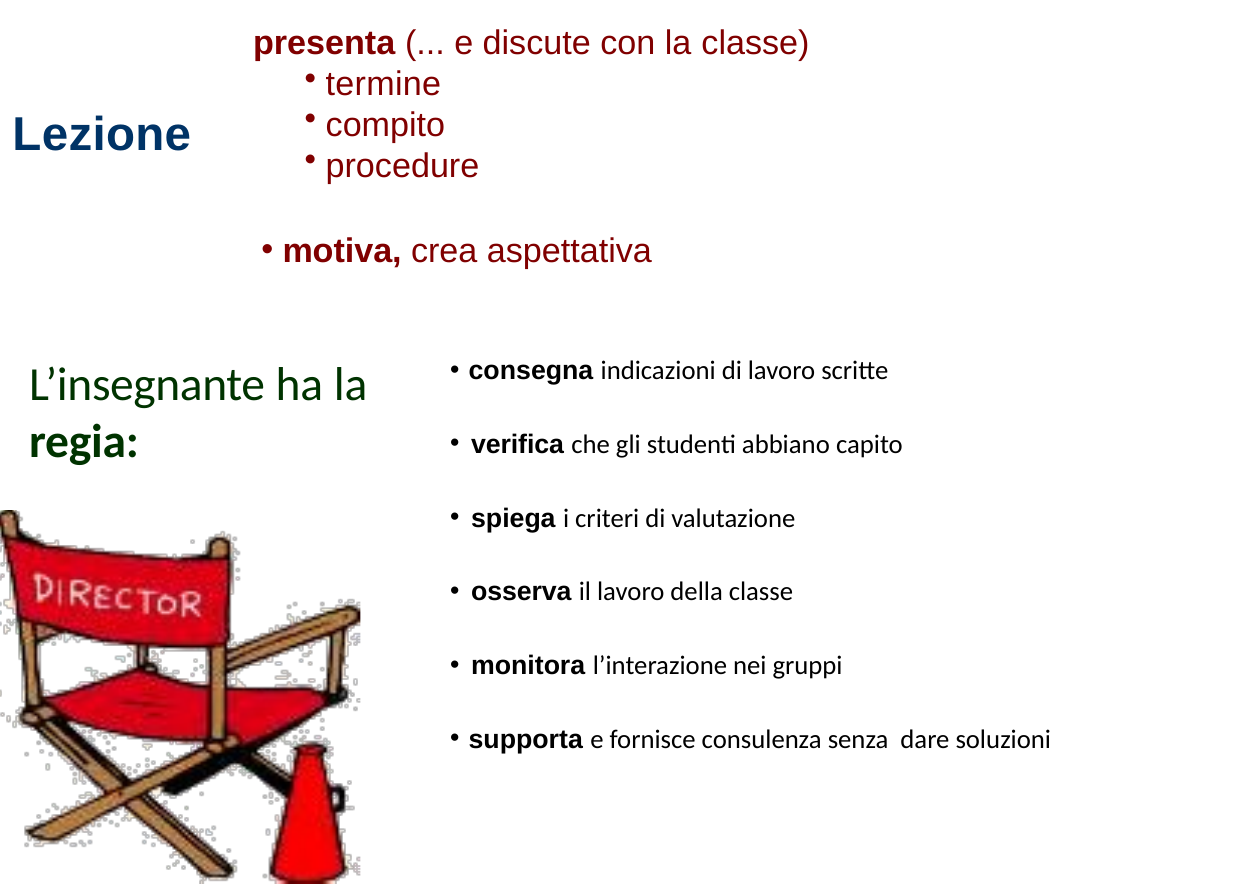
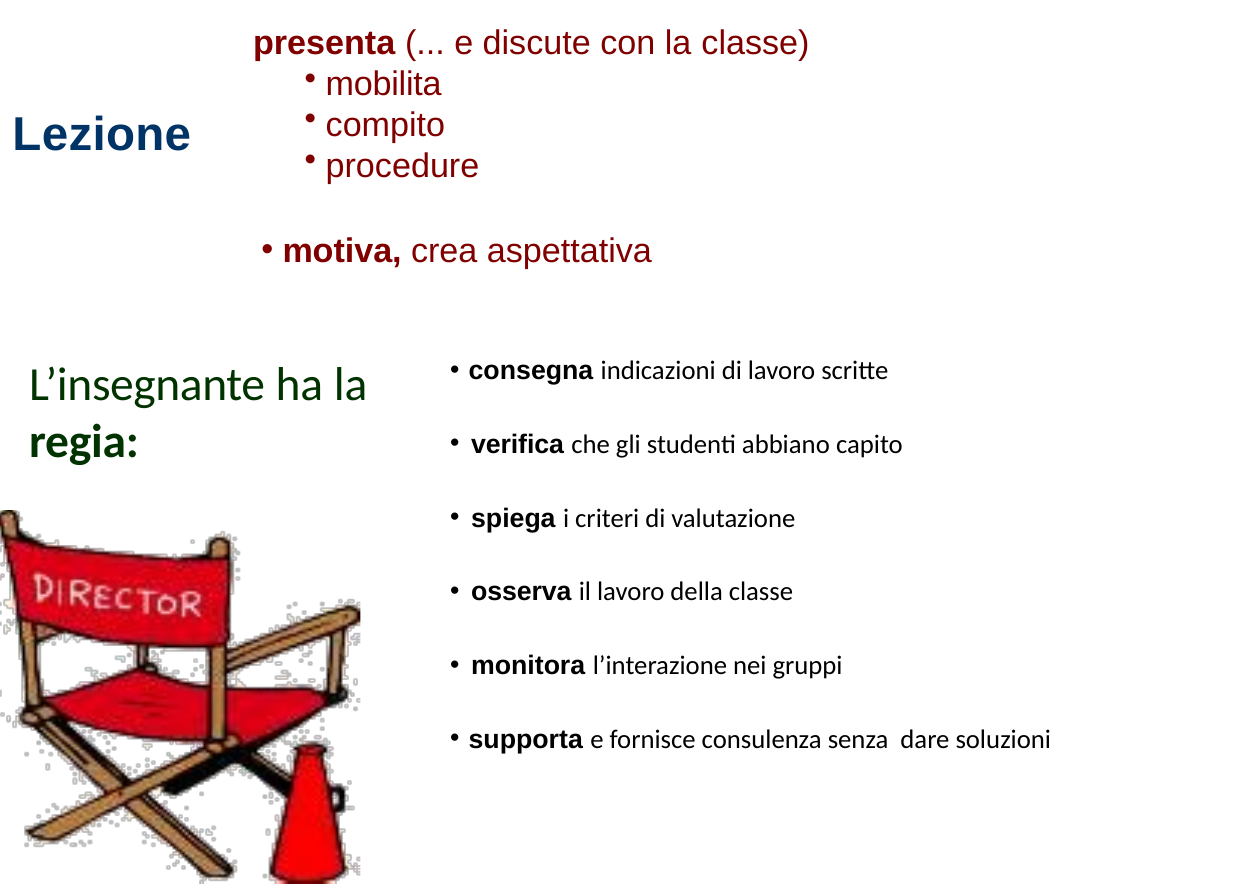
termine: termine -> mobilita (384, 84)
